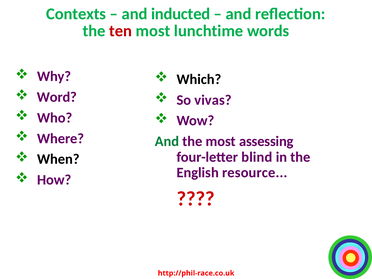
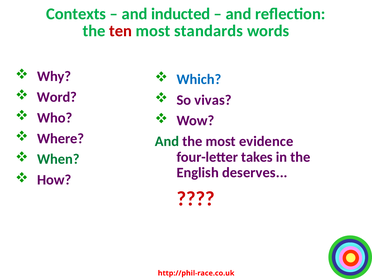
lunchtime: lunchtime -> standards (209, 31)
Which colour: black -> blue (199, 79)
assessing: assessing -> evidence (266, 141)
blind: blind -> takes (257, 157)
When colour: black -> green (58, 159)
resource: resource -> deserves (255, 173)
